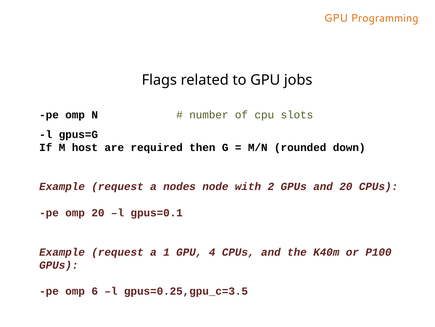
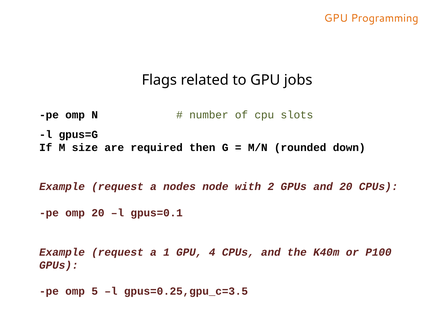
host: host -> size (85, 147)
6: 6 -> 5 (95, 291)
